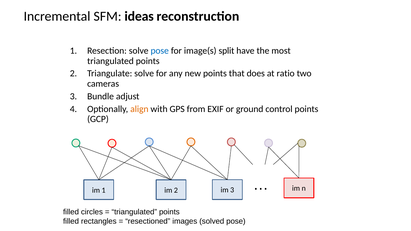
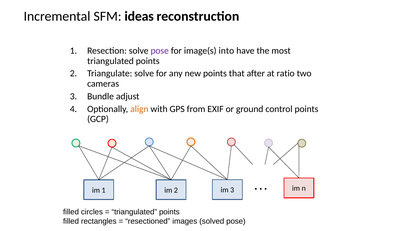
pose colour: blue -> purple (160, 51)
split: split -> into (226, 51)
does: does -> after (256, 74)
